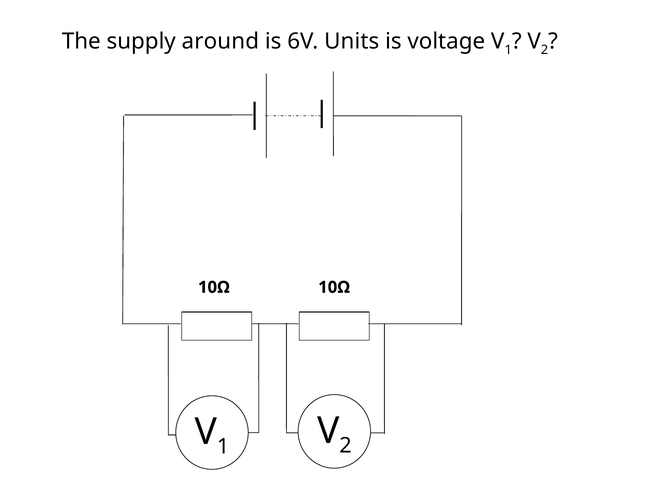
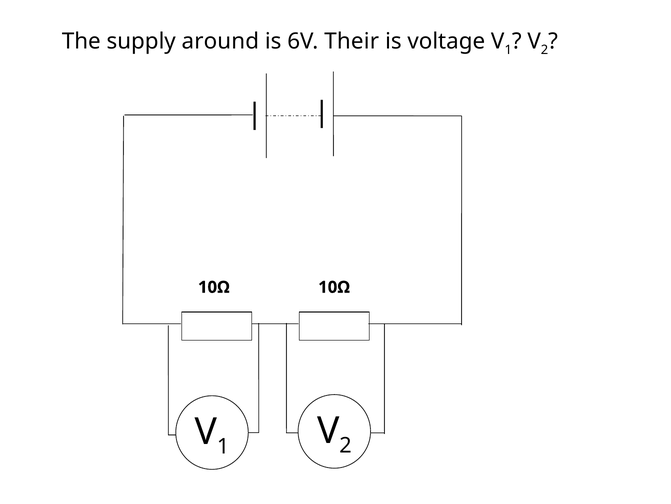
Units: Units -> Their (352, 41)
